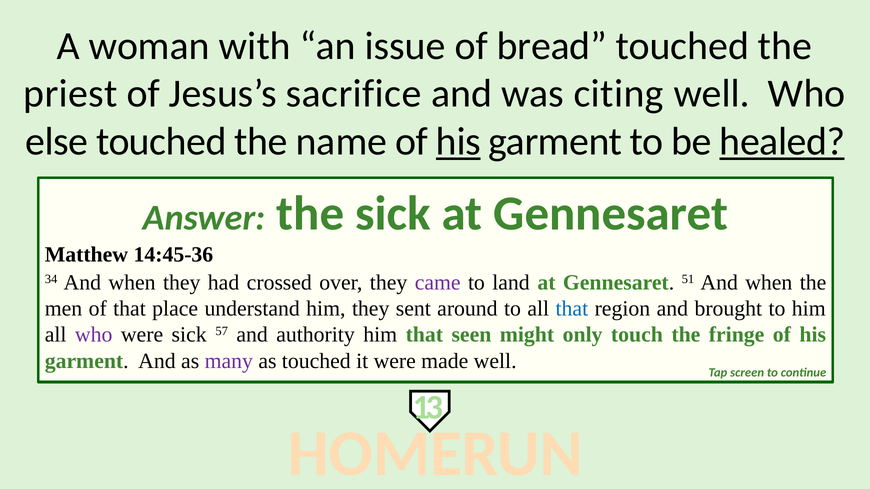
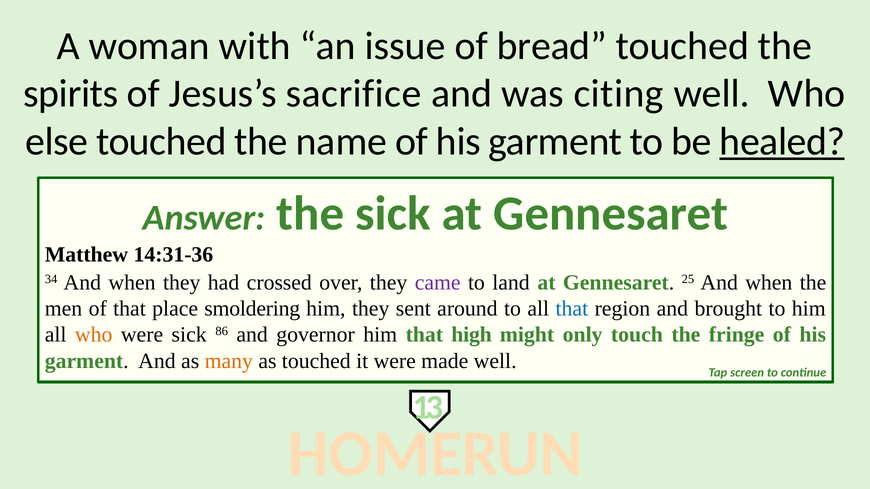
priest: priest -> spirits (71, 94)
his underline: present -> none (458, 142)
14:45-36: 14:45-36 -> 14:31-36 (173, 255)
51: 51 -> 25 (688, 279)
understand: understand -> smoldering (252, 309)
who colour: purple -> orange (94, 335)
57: 57 -> 86 (222, 332)
authority: authority -> governor (316, 335)
seen: seen -> high (472, 335)
many colour: purple -> orange (229, 361)
